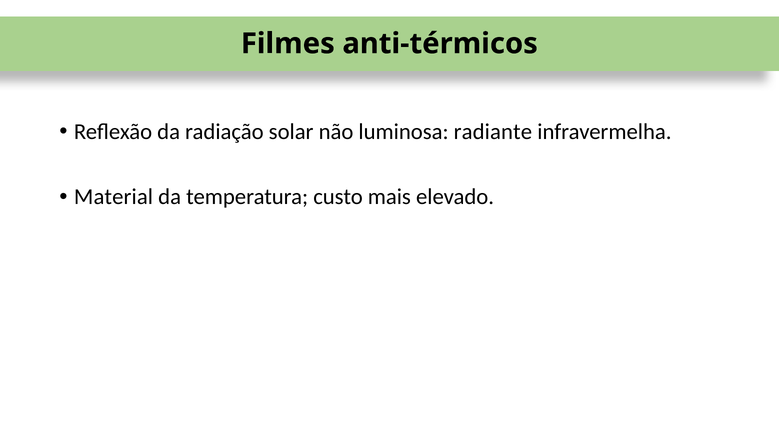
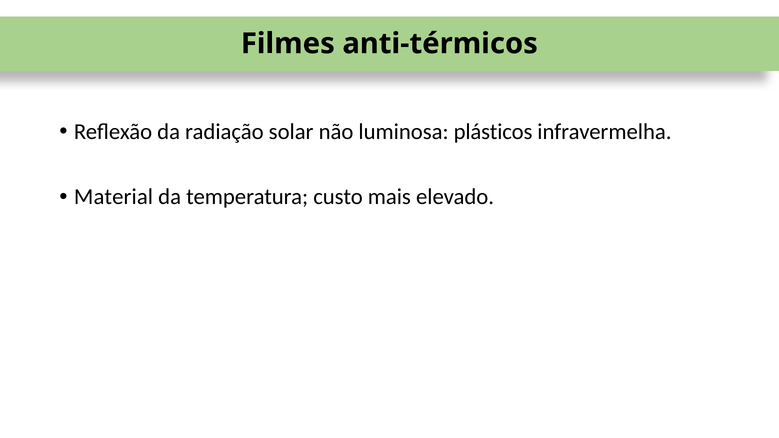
radiante: radiante -> plásticos (493, 132)
